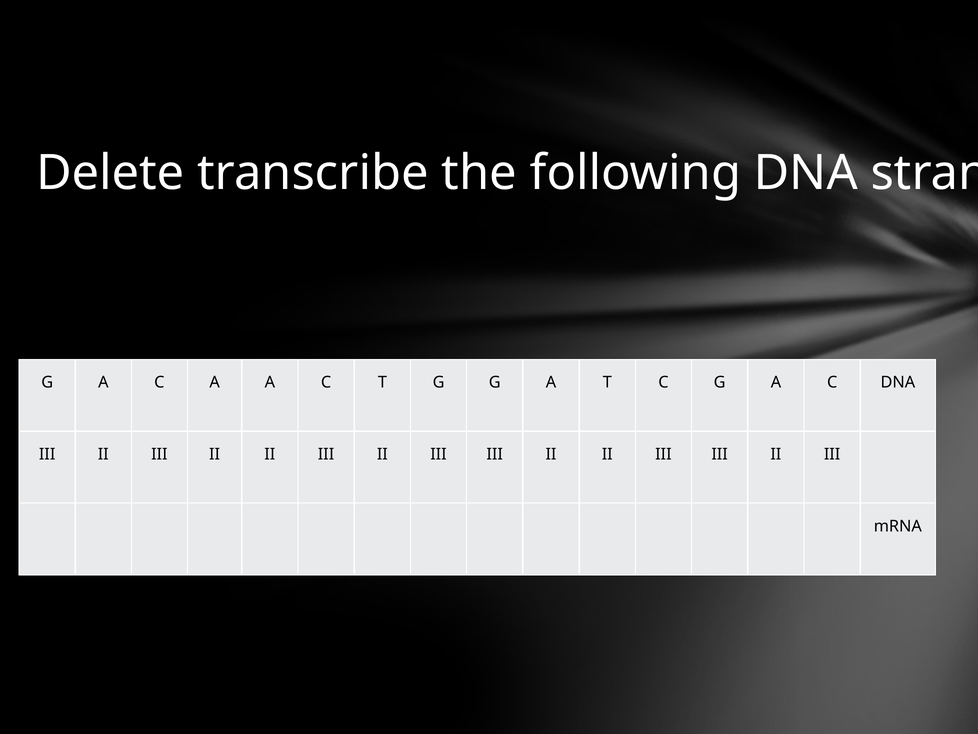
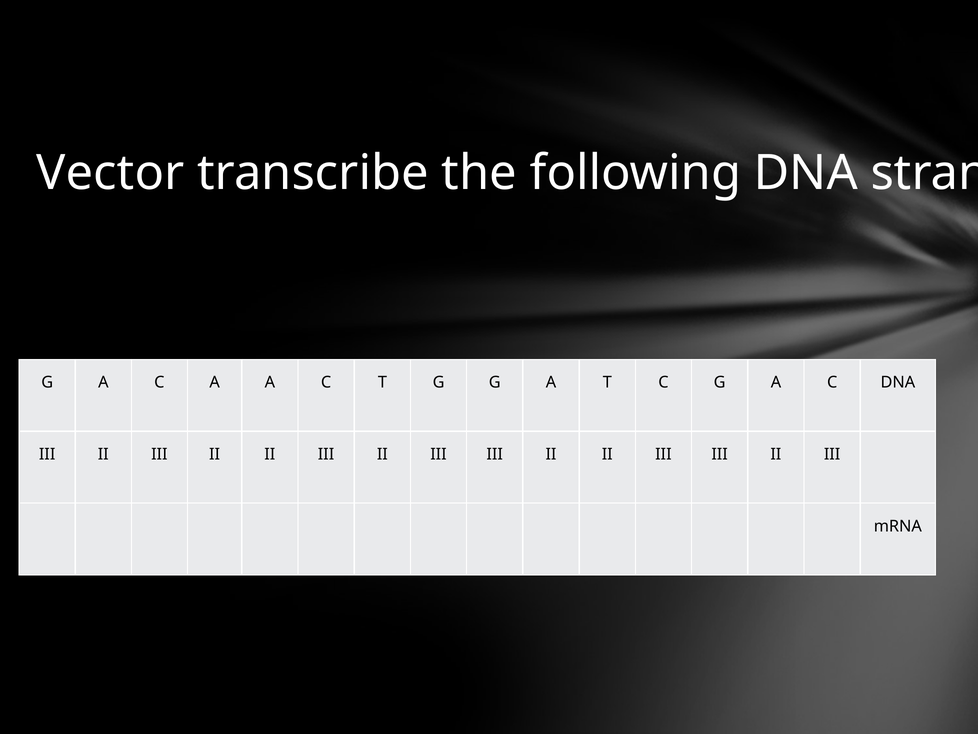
Delete: Delete -> Vector (110, 173)
